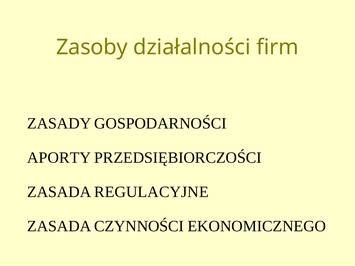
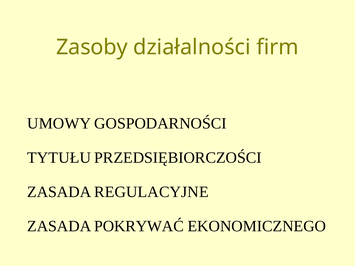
ZASADY: ZASADY -> UMOWY (59, 124)
APORTY: APORTY -> TYTUŁU (59, 158)
CZYNNOŚCI: CZYNNOŚCI -> POKRYWAĆ (139, 226)
